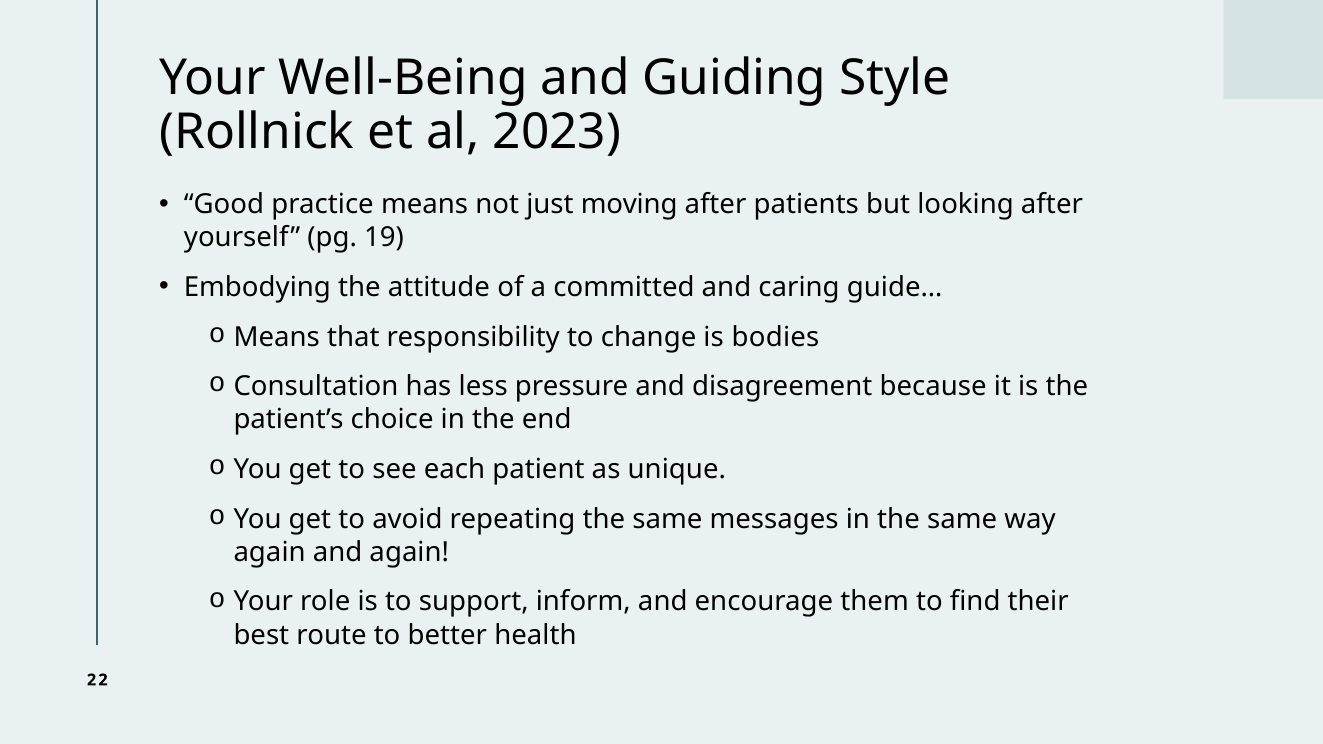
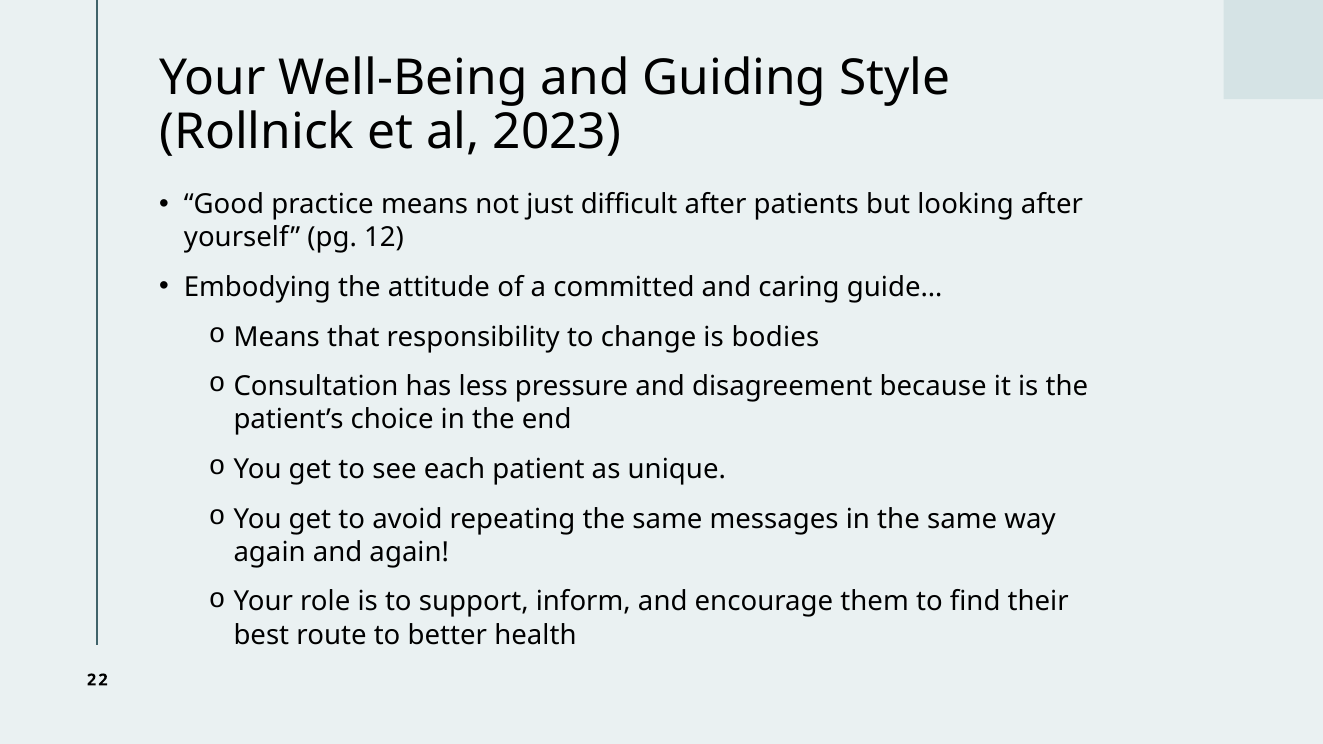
moving: moving -> difficult (629, 205)
19: 19 -> 12 (384, 238)
